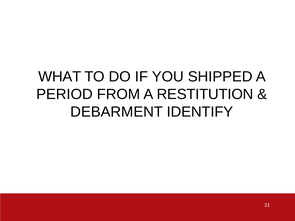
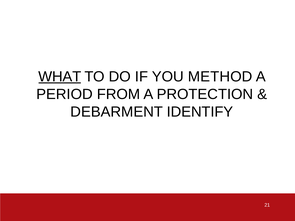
WHAT underline: none -> present (60, 77)
SHIPPED: SHIPPED -> METHOD (220, 77)
RESTITUTION: RESTITUTION -> PROTECTION (205, 94)
